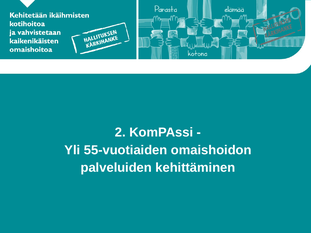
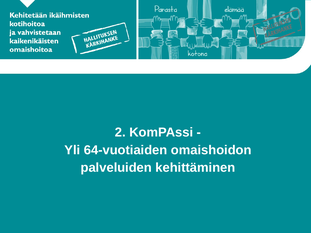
55-vuotiaiden: 55-vuotiaiden -> 64-vuotiaiden (126, 150)
